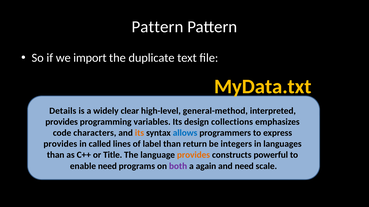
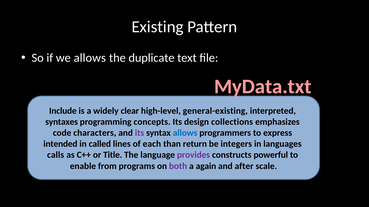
Pattern: Pattern -> Existing (158, 27)
we import: import -> allows (90, 58)
MyData.txt colour: yellow -> pink (263, 87)
Details: Details -> Include (63, 111)
general-method: general-method -> general-existing (215, 111)
provides: provides -> syntaxes (62, 122)
variables: variables -> concepts (152, 122)
its colour: orange -> purple (139, 133)
provides: provides -> intended (60, 144)
label: label -> each (152, 144)
than: than -> calls (56, 155)
provides colour: orange -> purple (193, 155)
enable need: need -> from (107, 166)
and need: need -> after (244, 166)
